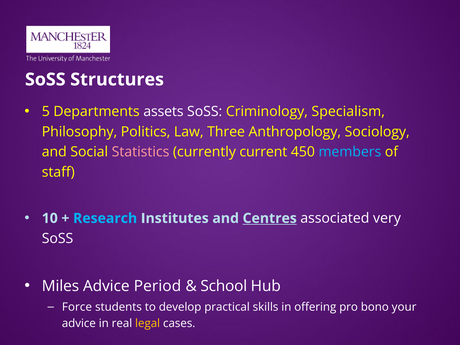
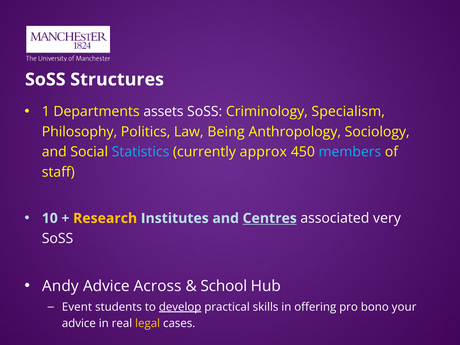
5: 5 -> 1 (46, 112)
Three: Three -> Being (226, 132)
Statistics colour: pink -> light blue (141, 152)
current: current -> approx (263, 152)
Research colour: light blue -> yellow (105, 218)
Miles: Miles -> Andy (60, 286)
Period: Period -> Across (157, 286)
Force: Force -> Event (77, 307)
develop underline: none -> present (180, 307)
